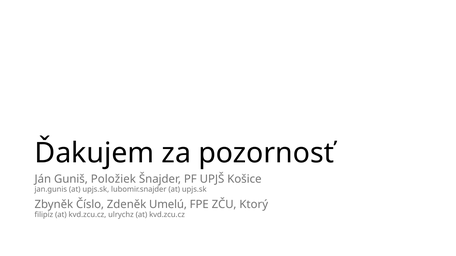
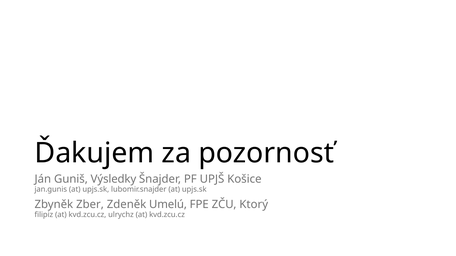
Položiek: Položiek -> Výsledky (113, 179)
Číslo: Číslo -> Zber (90, 205)
